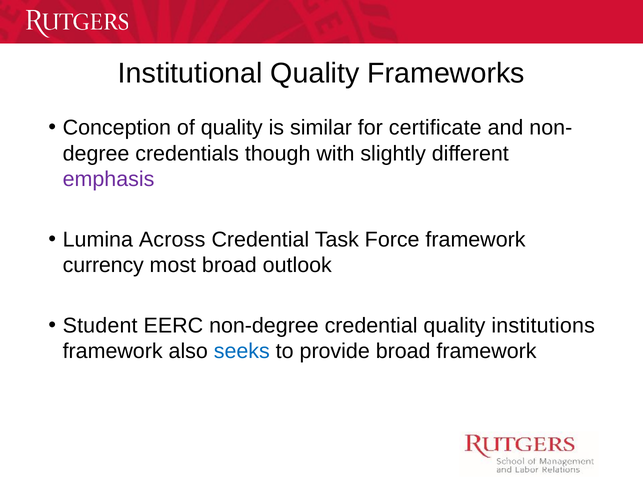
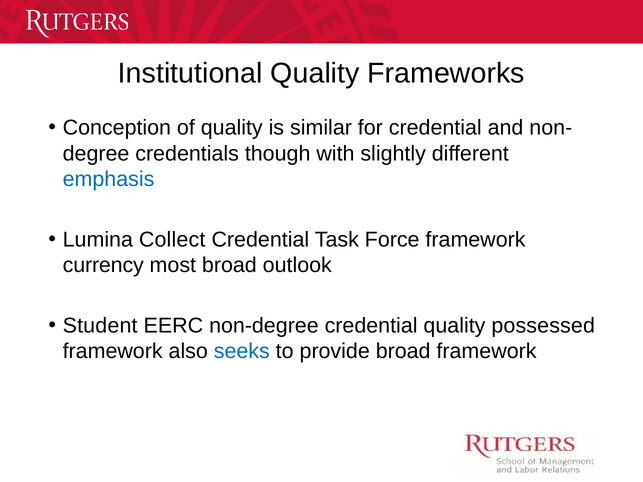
for certificate: certificate -> credential (435, 128)
emphasis colour: purple -> blue (109, 179)
Across: Across -> Collect (172, 240)
institutions: institutions -> possessed (543, 326)
